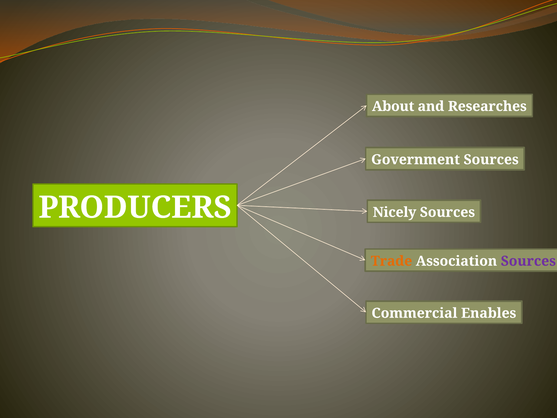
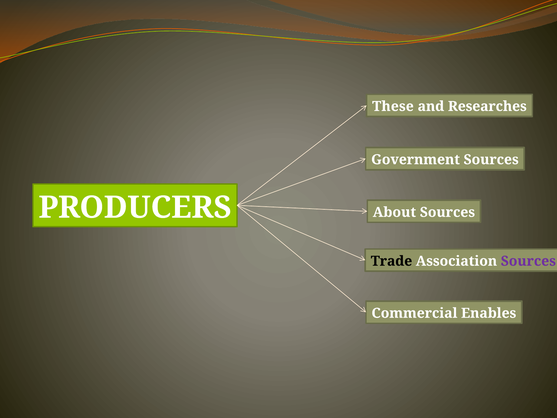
About: About -> These (393, 106)
Nicely: Nicely -> About (394, 212)
Trade colour: orange -> black (391, 261)
